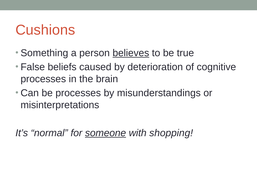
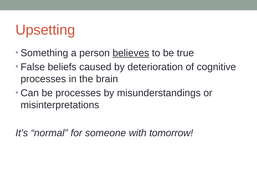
Cushions: Cushions -> Upsetting (45, 30)
someone underline: present -> none (106, 133)
shopping: shopping -> tomorrow (171, 133)
